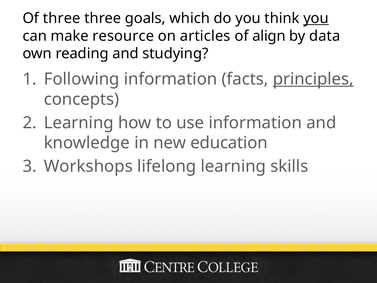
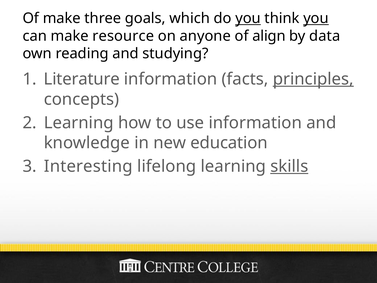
Of three: three -> make (62, 18)
you underline: none -> present (248, 18)
articles: articles -> anyone (205, 36)
Following: Following -> Literature (82, 79)
Workshops: Workshops -> Interesting (88, 166)
skills underline: none -> present (289, 166)
